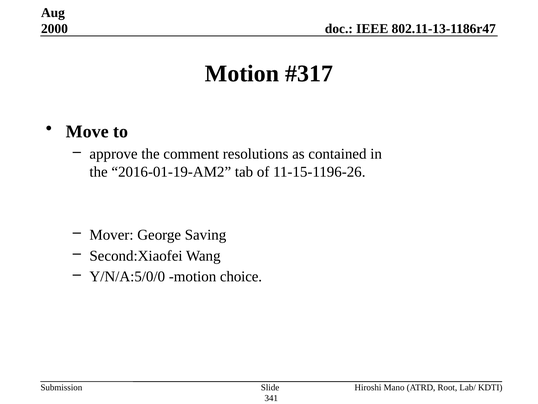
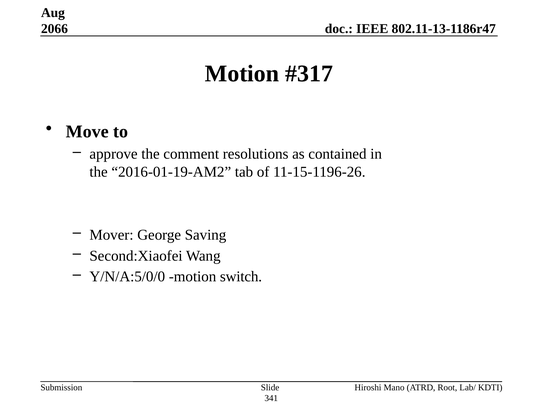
2000: 2000 -> 2066 (54, 29)
choice: choice -> switch (241, 276)
